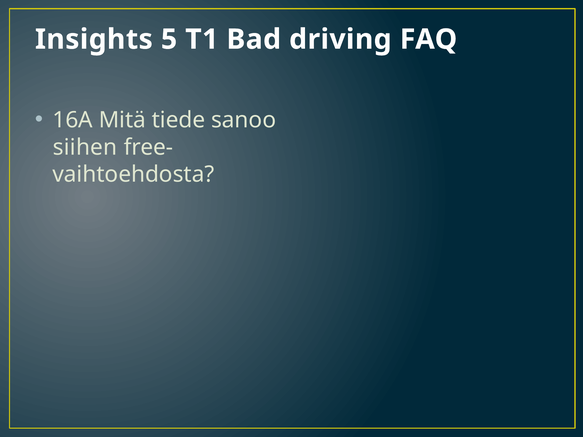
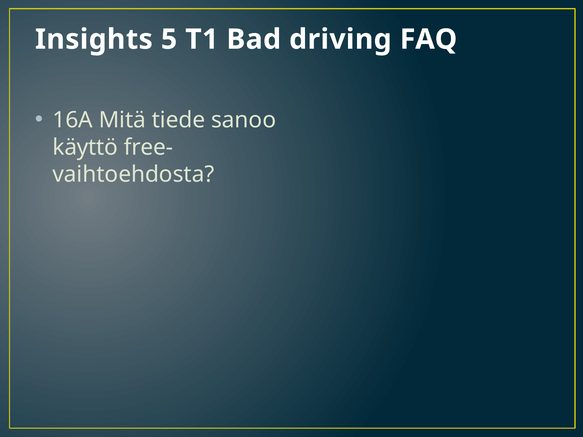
siihen: siihen -> käyttö (85, 147)
